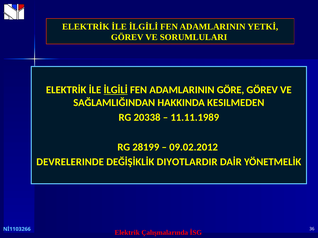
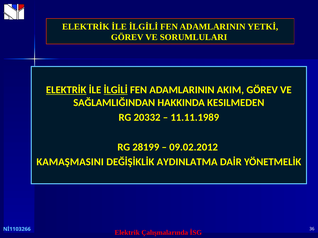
ELEKTRİK underline: none -> present (66, 90)
GÖRE: GÖRE -> AKIM (230, 90)
20338: 20338 -> 20332 (147, 118)
DEVRELERINDE: DEVRELERINDE -> KAMAŞMASINI (70, 162)
DIYOTLARDIR: DIYOTLARDIR -> AYDINLATMA (187, 162)
